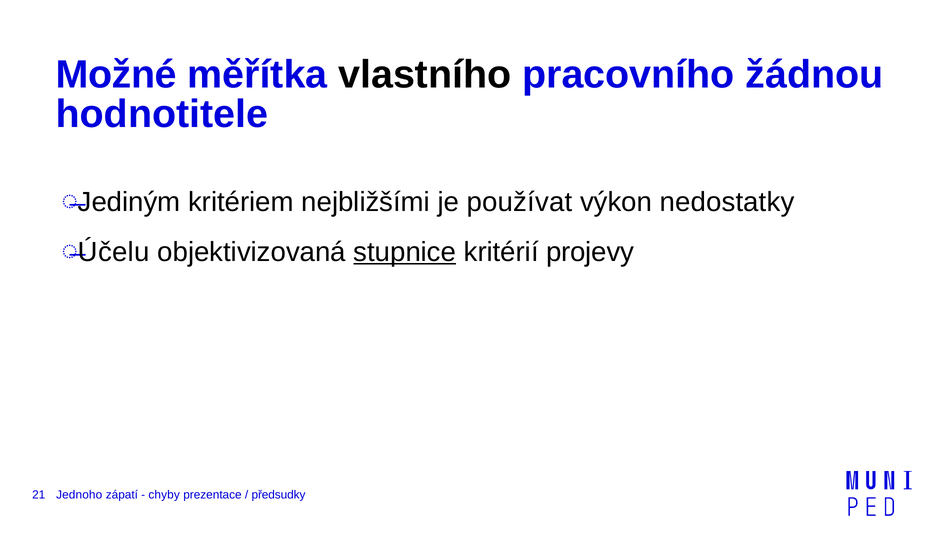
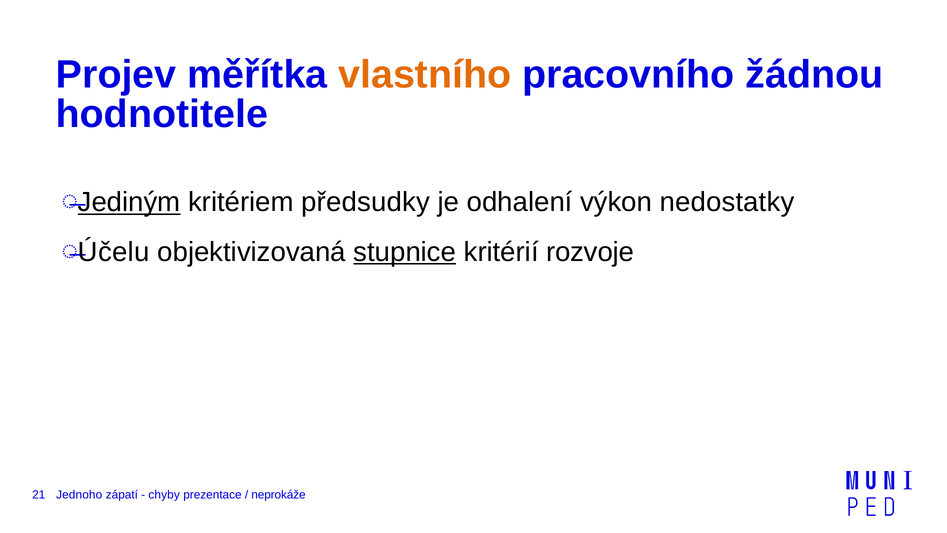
Možné: Možné -> Projev (116, 74)
vlastního colour: black -> orange (425, 74)
Jediným underline: none -> present (129, 202)
nejbližšími: nejbližšími -> předsudky (366, 202)
používat: používat -> odhalení (520, 202)
projevy: projevy -> rozvoje (590, 252)
předsudky: předsudky -> neprokáže (278, 494)
